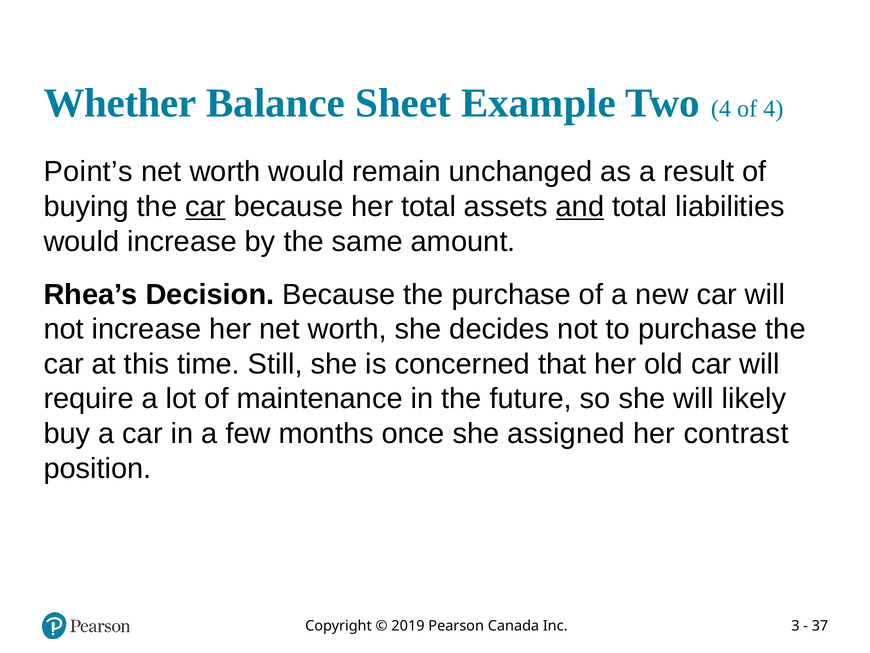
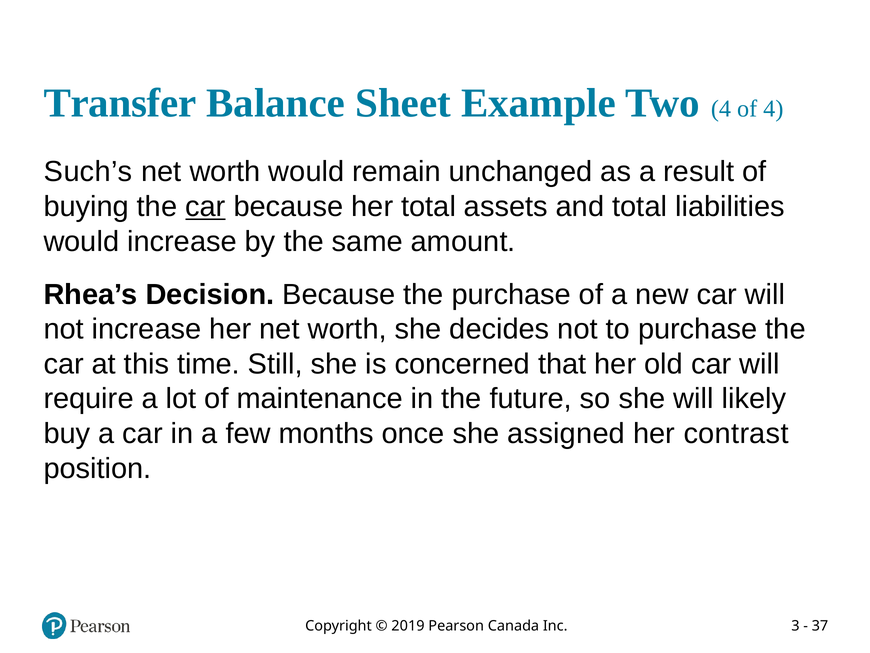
Whether: Whether -> Transfer (120, 103)
Point’s: Point’s -> Such’s (88, 172)
and underline: present -> none (580, 206)
